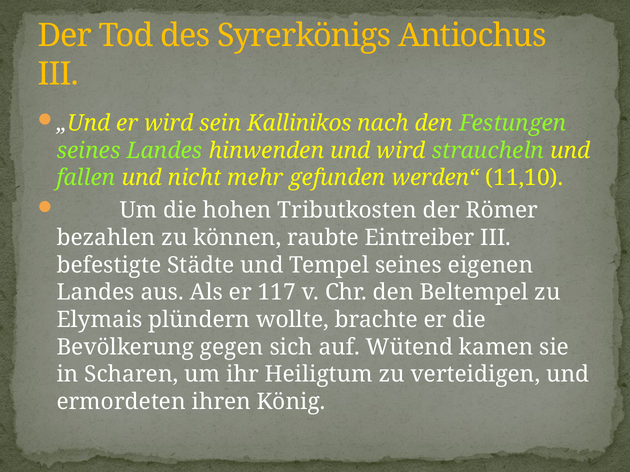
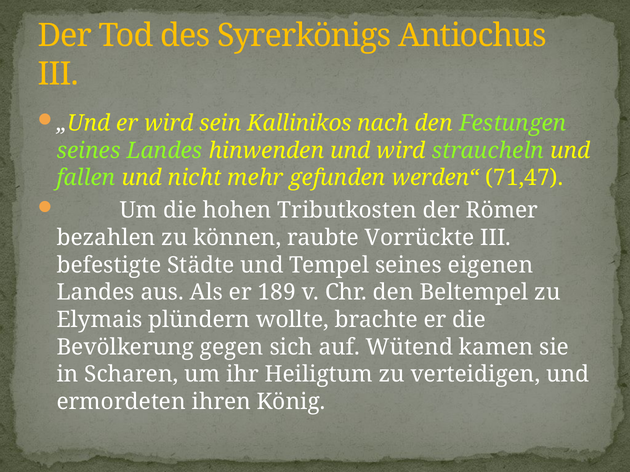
11,10: 11,10 -> 71,47 (524, 178)
Eintreiber: Eintreiber -> Vorrückte (420, 238)
117: 117 -> 189 (277, 293)
